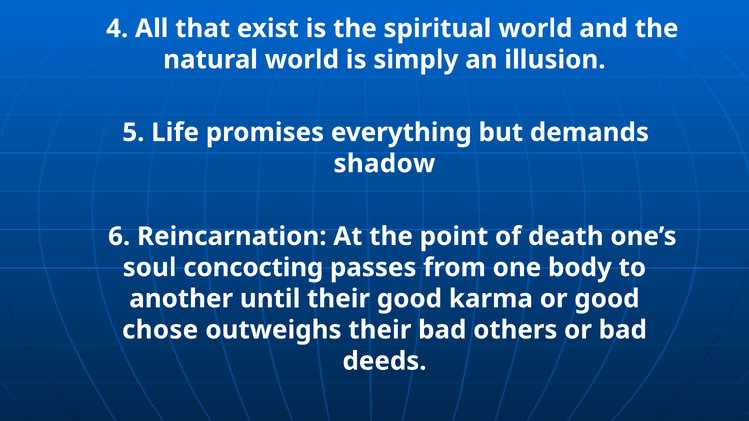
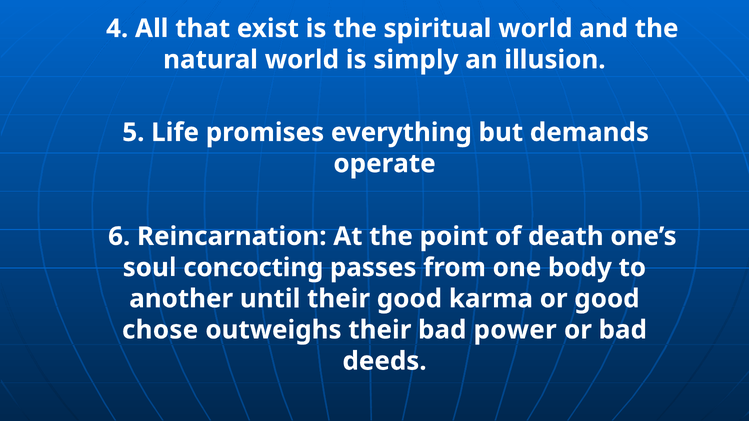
shadow: shadow -> operate (385, 164)
others: others -> power (515, 330)
